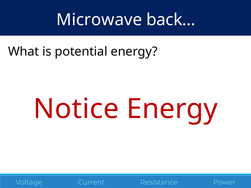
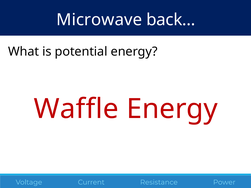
Notice: Notice -> Waffle (76, 109)
